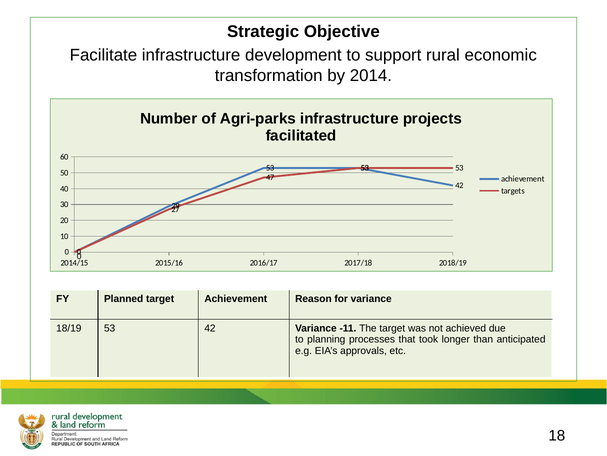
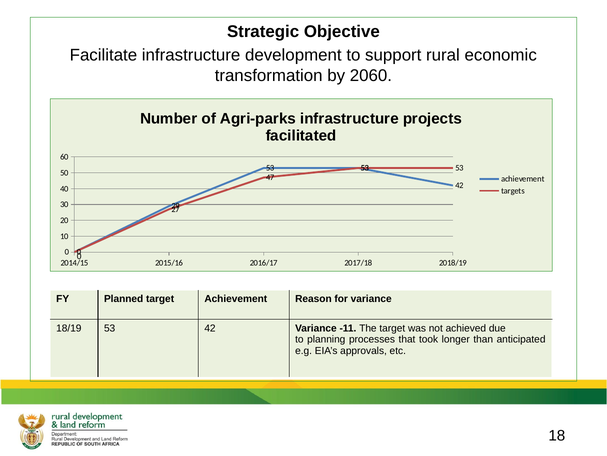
2014: 2014 -> 2060 (371, 76)
